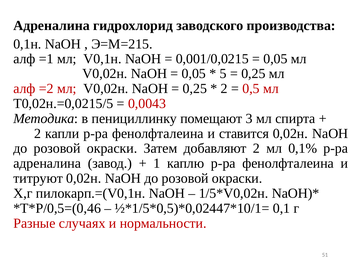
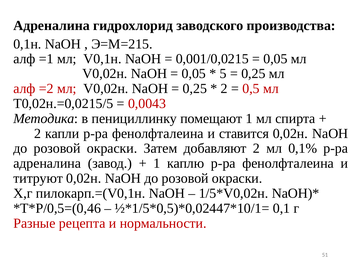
помещают 3: 3 -> 1 (249, 119)
случаях: случаях -> рецепта (82, 223)
